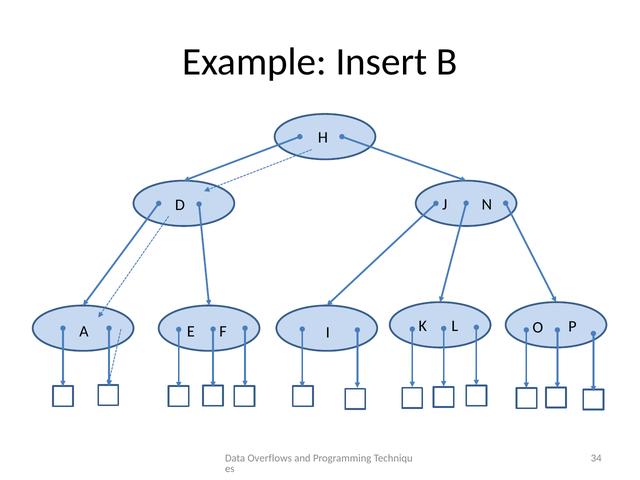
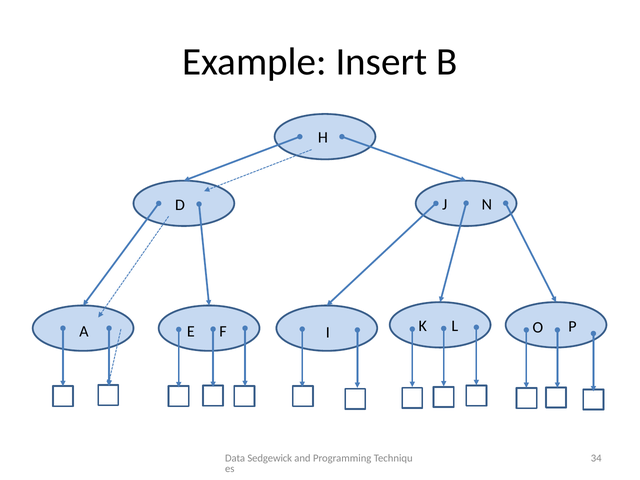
Overflows: Overflows -> Sedgewick (270, 458)
